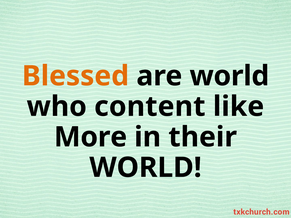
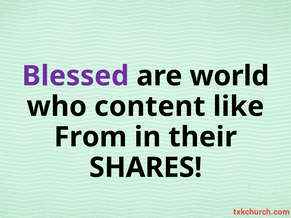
Blessed colour: orange -> purple (75, 76)
More: More -> From (90, 137)
WORLD: WORLD -> SHARES (146, 168)
